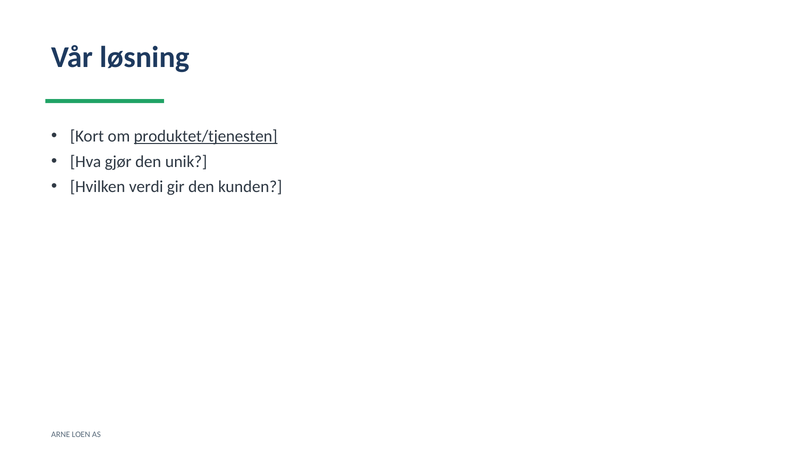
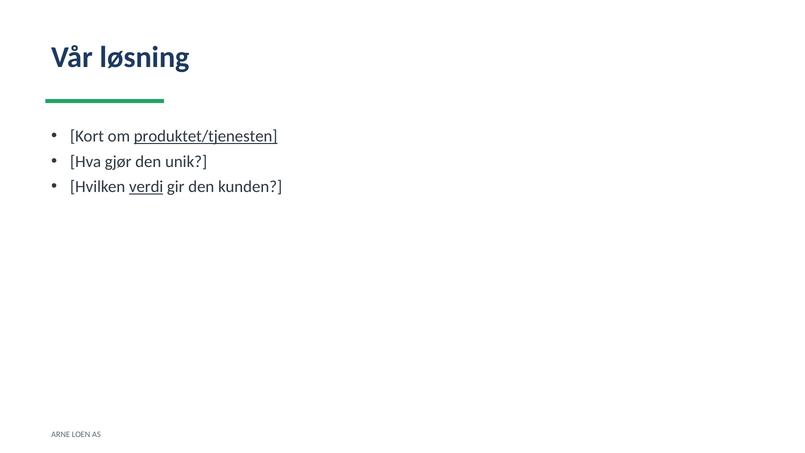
verdi underline: none -> present (146, 187)
